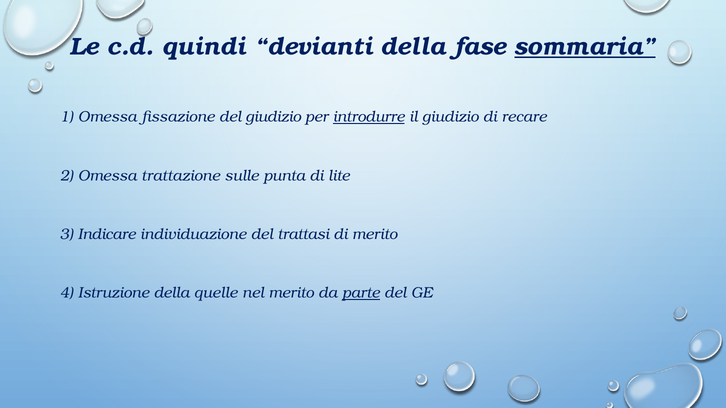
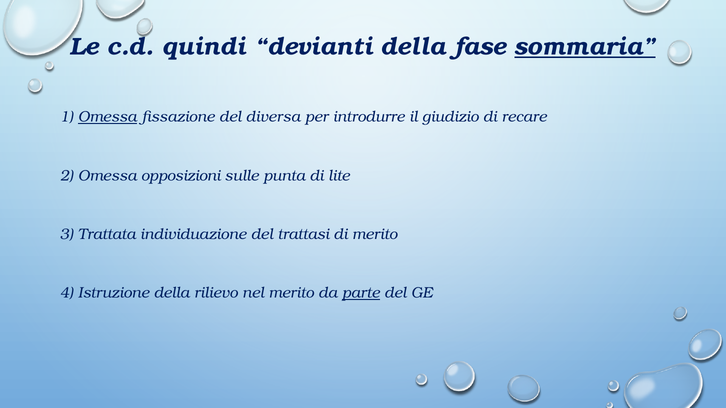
Omessa underline: none -> present (107, 117)
del giudizio: giudizio -> diversa (273, 117)
introdurre underline: present -> none (369, 117)
trattazione: trattazione -> opposizioni (181, 176)
Indicare: Indicare -> Trattata (107, 234)
quelle: quelle -> rilievo (216, 293)
